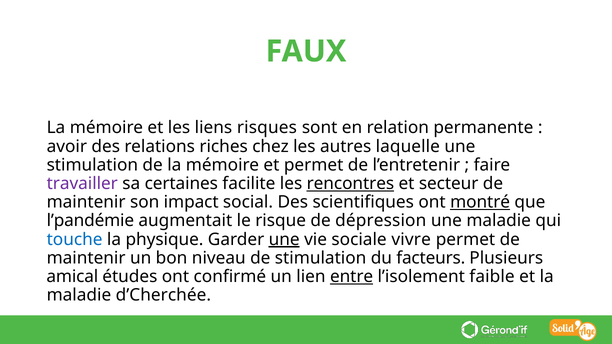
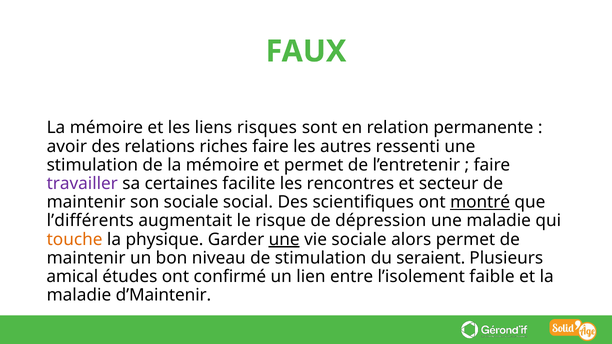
riches chez: chez -> faire (271, 146)
laquelle: laquelle -> ressenti (408, 146)
rencontres underline: present -> none (350, 184)
son impact: impact -> sociale (191, 202)
l’pandémie: l’pandémie -> l’différents (90, 221)
touche colour: blue -> orange (75, 240)
vivre: vivre -> alors (411, 240)
facteurs: facteurs -> seraient (431, 258)
entre underline: present -> none (352, 277)
d’Cherchée: d’Cherchée -> d’Maintenir (163, 295)
